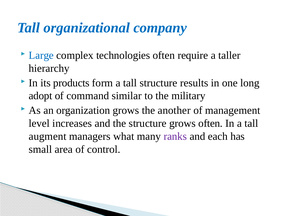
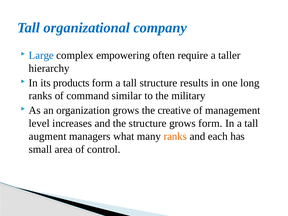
technologies: technologies -> empowering (123, 55)
adopt: adopt -> ranks (40, 96)
another: another -> creative (174, 110)
grows often: often -> form (210, 123)
ranks colour: purple -> orange (175, 136)
